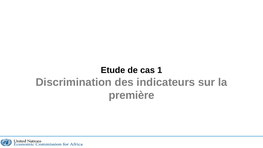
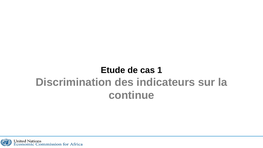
première: première -> continue (131, 95)
